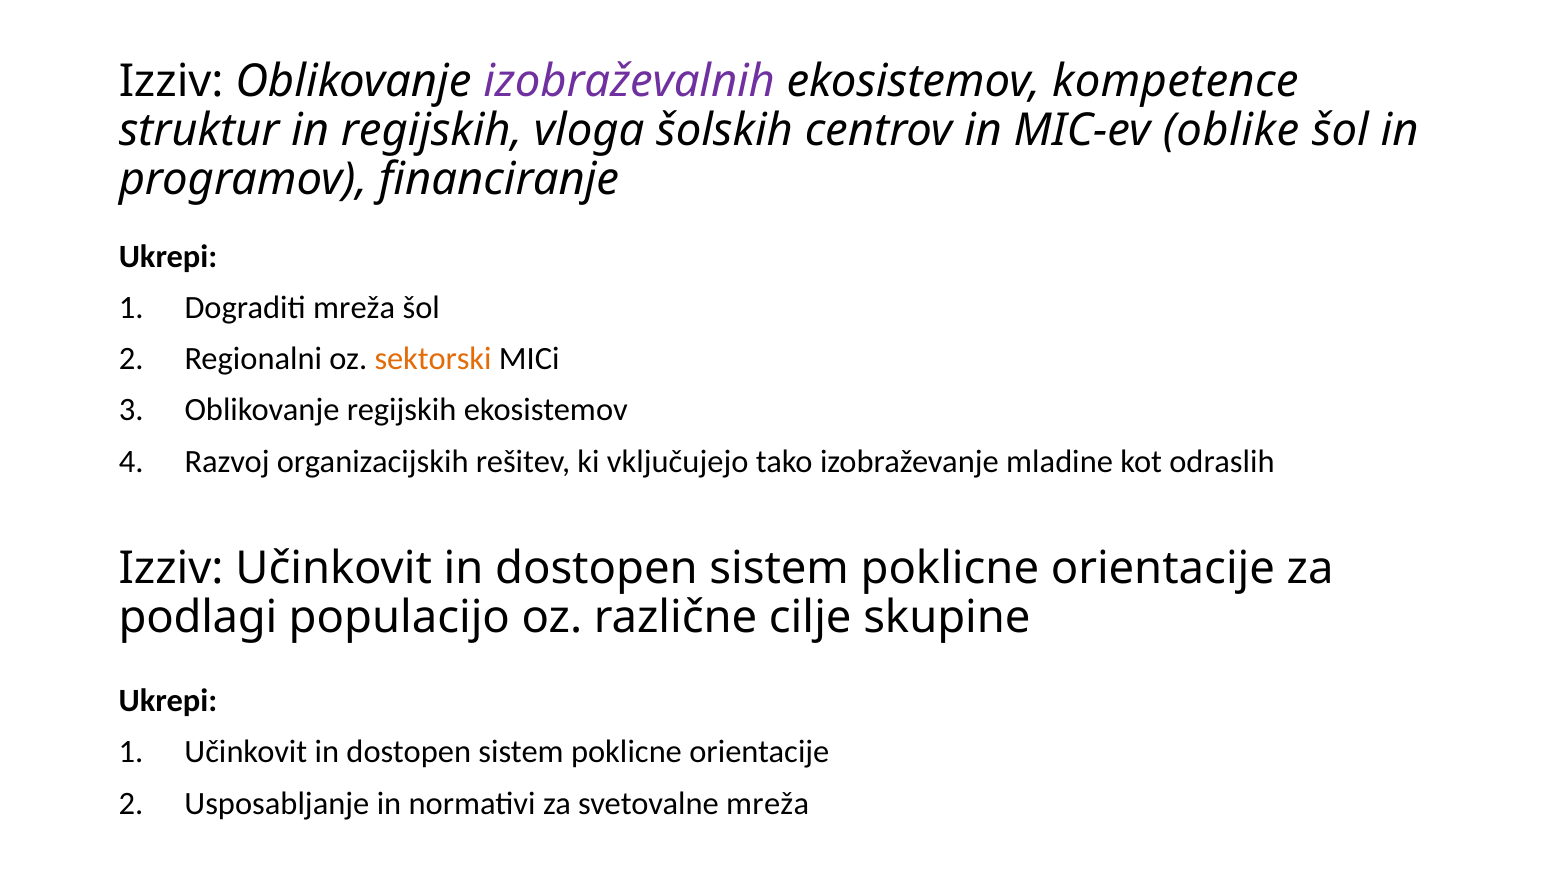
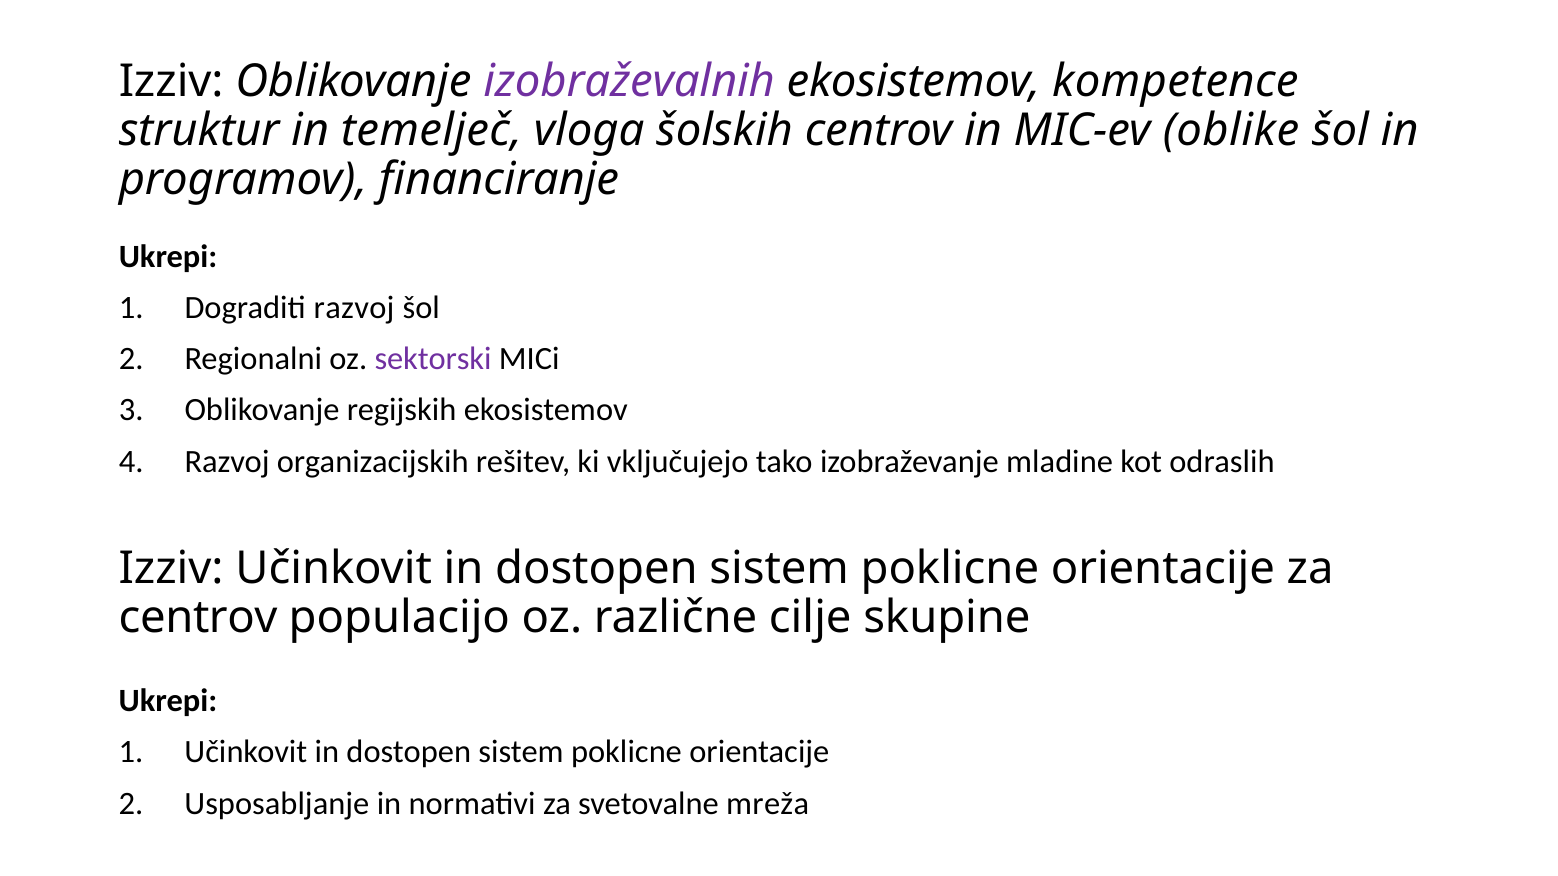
in regijskih: regijskih -> temelječ (431, 131)
Dograditi mreža: mreža -> razvoj (354, 308)
sektorski colour: orange -> purple (433, 359)
podlagi: podlagi -> centrov (198, 617)
